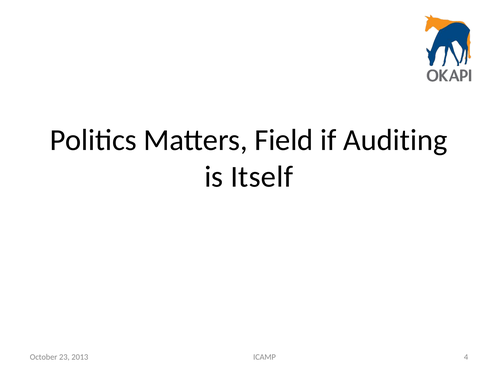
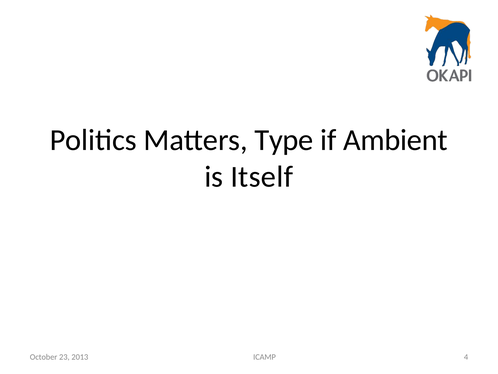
Field: Field -> Type (284, 140)
Auditing: Auditing -> Ambient (395, 140)
